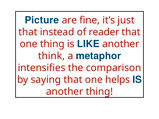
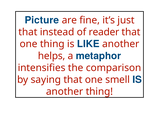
think: think -> helps (52, 56)
helps: helps -> smell (118, 80)
